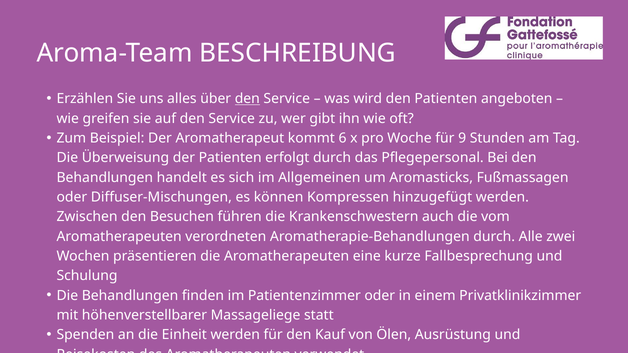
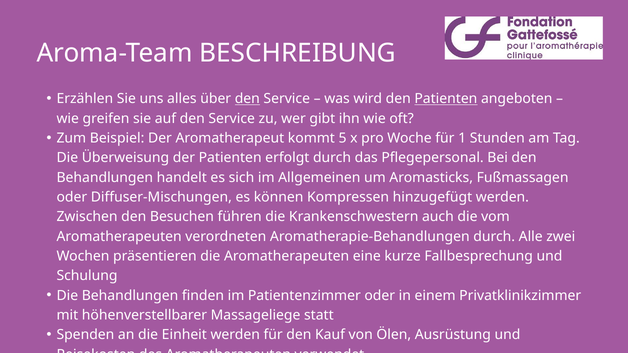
Patienten underline: none -> present (446, 99)
6: 6 -> 5 (343, 138)
9: 9 -> 1 (462, 138)
